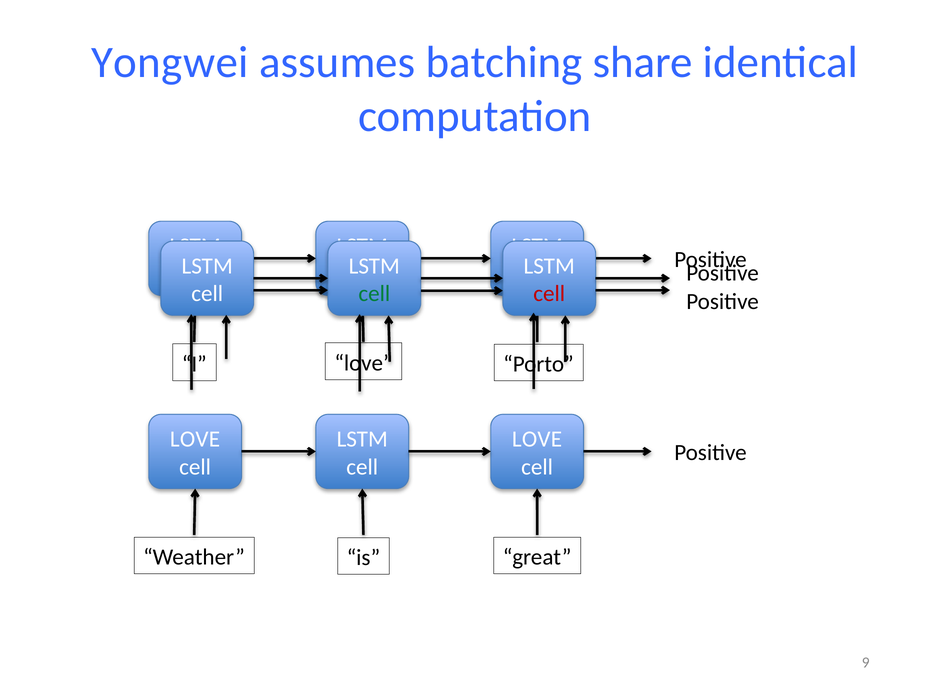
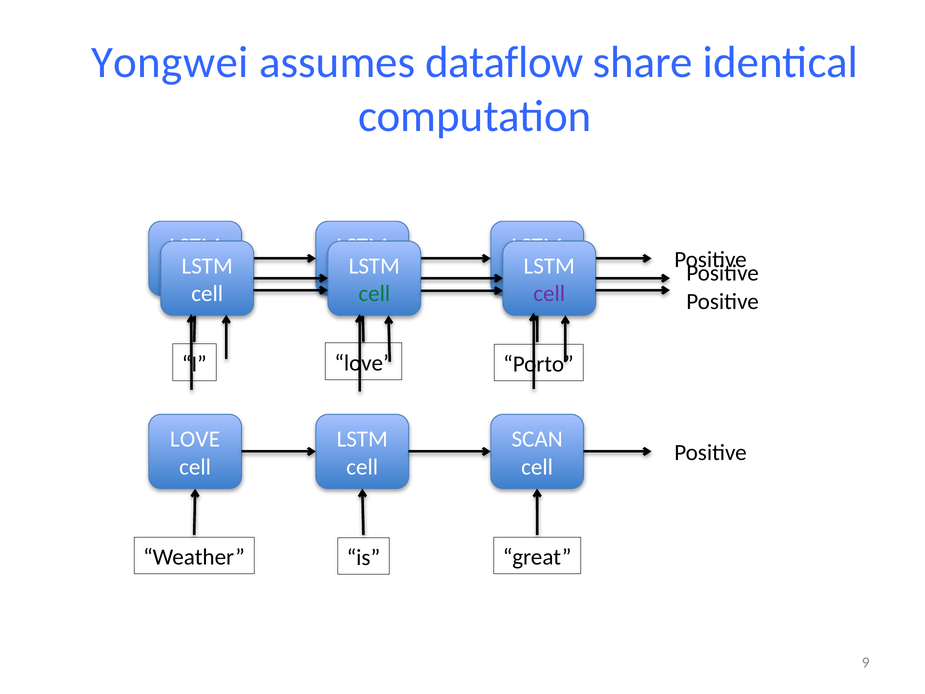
batching: batching -> dataflow (504, 63)
cell colour: red -> purple (549, 294)
LOVE: LOVE -> SCAN (537, 439)
